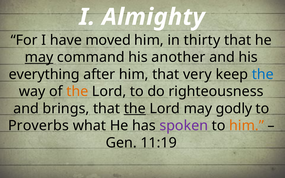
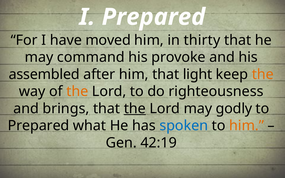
I Almighty: Almighty -> Prepared (153, 17)
may underline: present -> none (39, 57)
another: another -> provoke (178, 57)
everything: everything -> assembled (44, 74)
very: very -> light (198, 74)
the colour: blue -> orange (263, 74)
Proverbs: Proverbs -> Prepared (39, 126)
spoken colour: purple -> blue (184, 126)
11:19: 11:19 -> 42:19 (159, 143)
